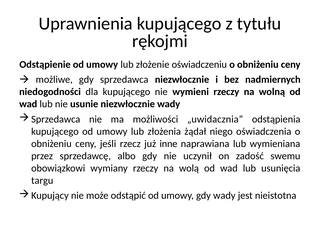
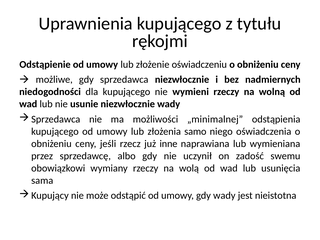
„uwidacznia: „uwidacznia -> „minimalnej (215, 119)
żądał: żądał -> samo (195, 131)
targu: targu -> sama (42, 180)
